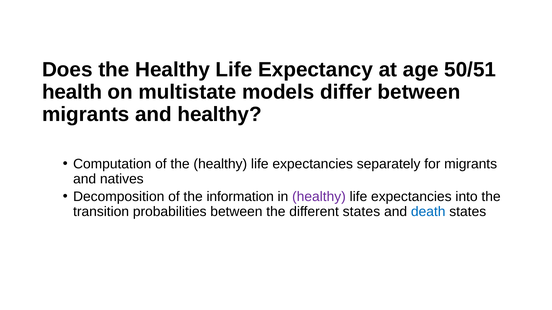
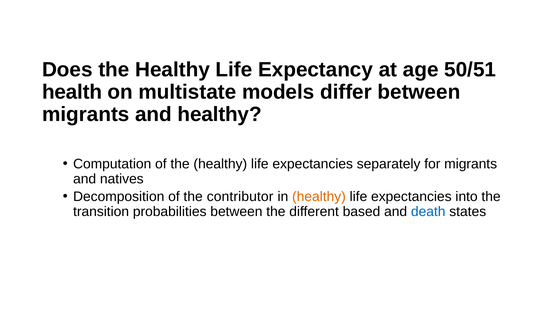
information: information -> contributor (240, 197)
healthy colour: purple -> orange (319, 197)
different states: states -> based (361, 212)
